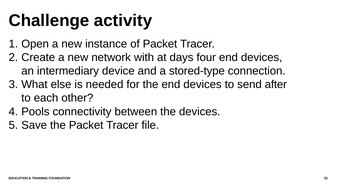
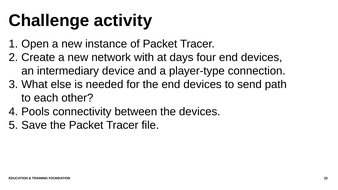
stored-type: stored-type -> player-type (197, 71)
after: after -> path (276, 85)
